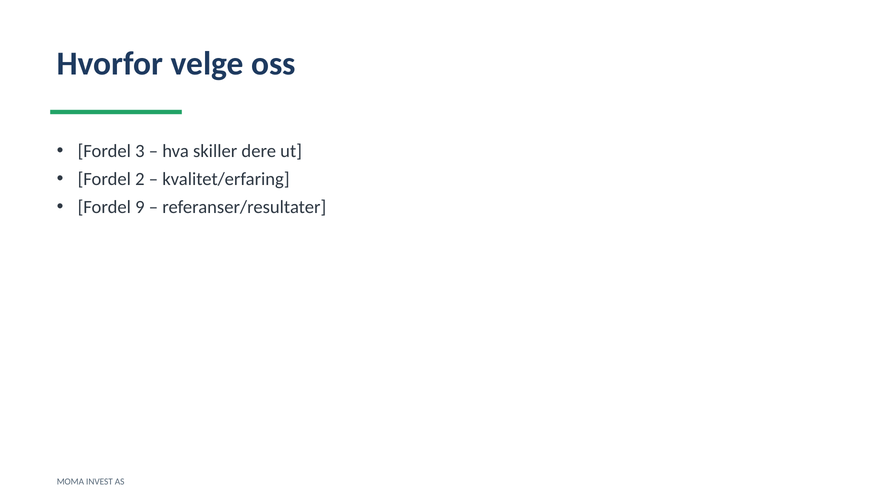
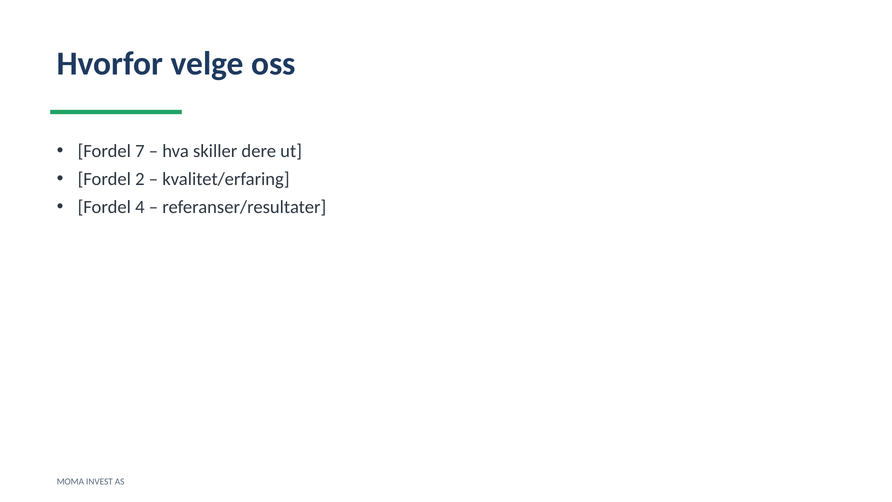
3: 3 -> 7 (140, 151)
9: 9 -> 4 (140, 207)
